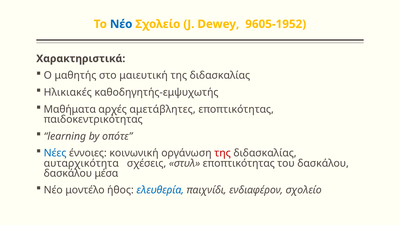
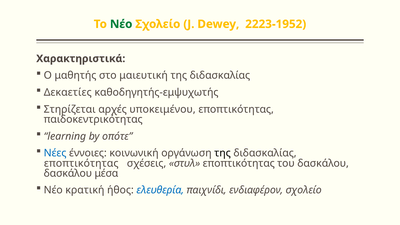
Νέο colour: blue -> green (121, 24)
9605-1952: 9605-1952 -> 2223-1952 (276, 24)
Ηλικιακές: Ηλικιακές -> Δεκαετίες (68, 92)
Μαθήματα: Μαθήματα -> Στηρίζεται (70, 109)
αμετάβλητες: αμετάβλητες -> υποκειμένου (163, 109)
της colour: red -> black (223, 153)
αυταρχικότητα: αυταρχικότητα -> εποπτικότητας (81, 163)
μοντέλο: μοντέλο -> κρατική (85, 190)
